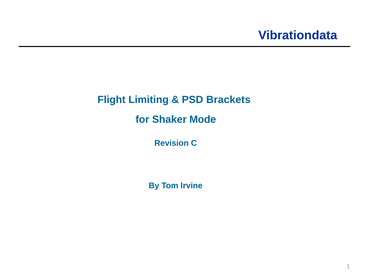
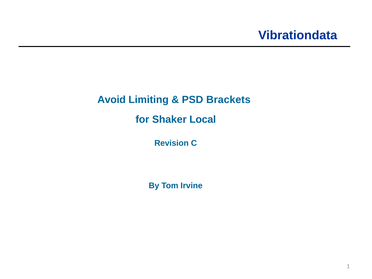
Flight: Flight -> Avoid (112, 100)
Mode: Mode -> Local (203, 119)
